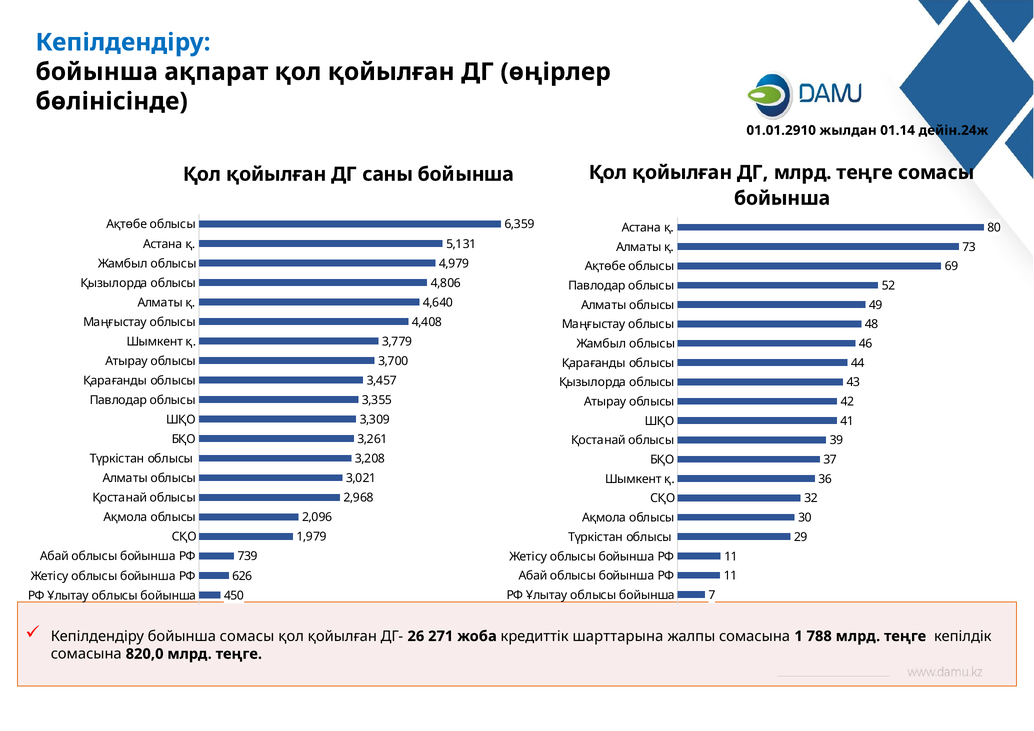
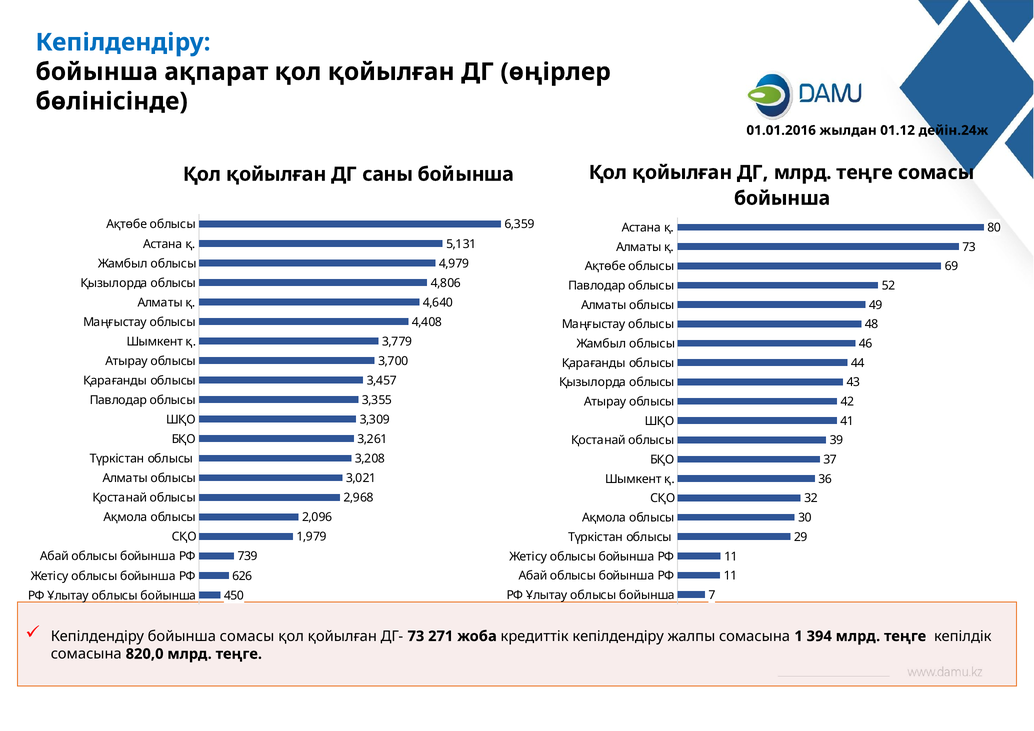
01.01.2910: 01.01.2910 -> 01.01.2016 (781, 130)
01.14: 01.14 -> 01.12 (898, 130)
ДГ- 26: 26 -> 73 (416, 636)
кредиттік шарттарына: шарттарына -> кепілдендіру (618, 636)
788: 788 -> 394 (819, 636)
